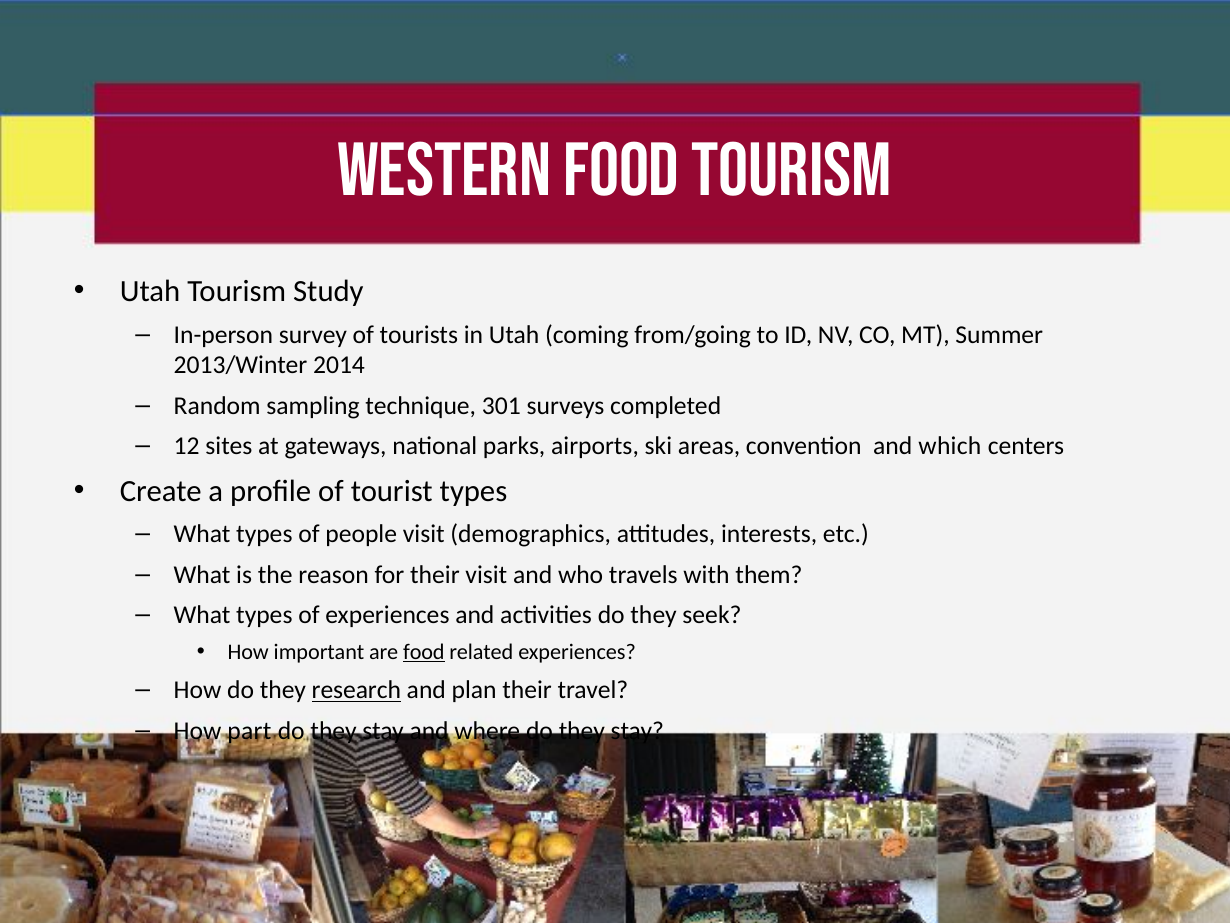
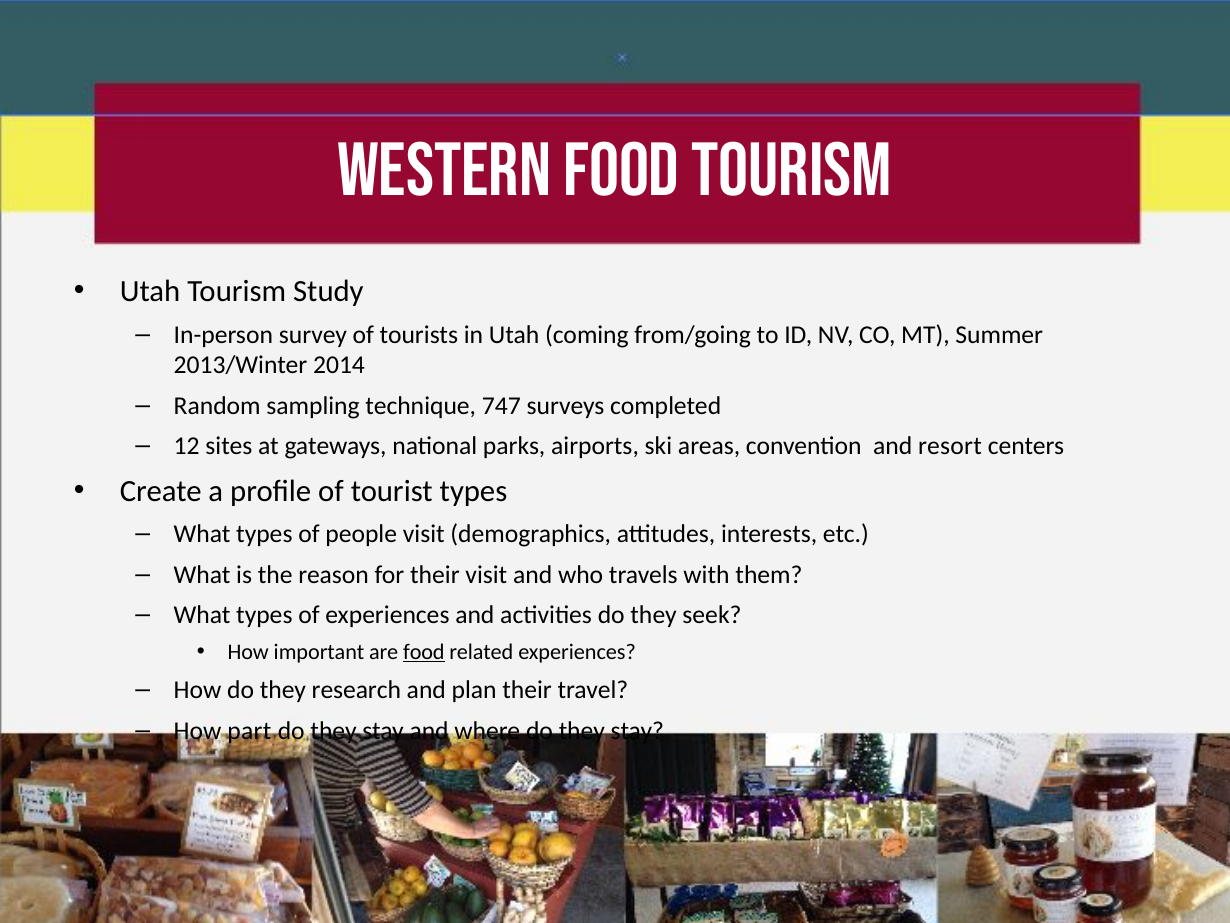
301: 301 -> 747 (501, 406)
which: which -> resort (950, 446)
research underline: present -> none (356, 690)
